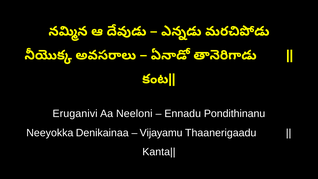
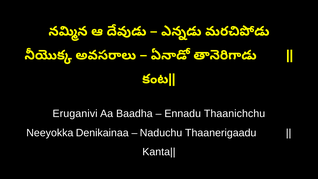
Neeloni: Neeloni -> Baadha (134, 114)
Pondithinanu: Pondithinanu -> Thaanichchu (235, 114)
Vijayamu: Vijayamu -> Naduchu (161, 133)
